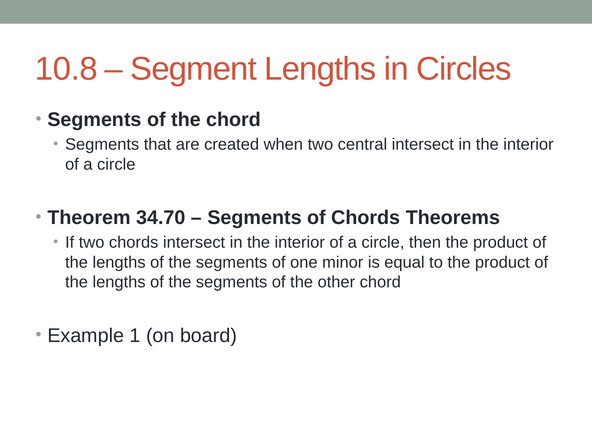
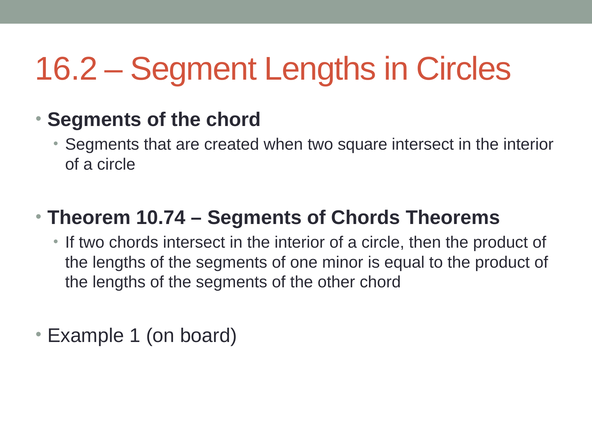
10.8: 10.8 -> 16.2 (66, 69)
central: central -> square (363, 145)
34.70: 34.70 -> 10.74 (161, 218)
